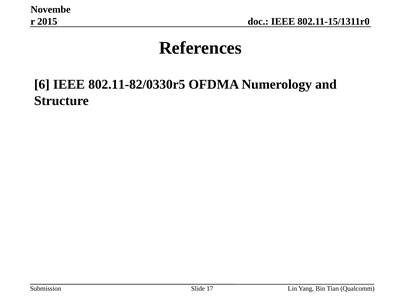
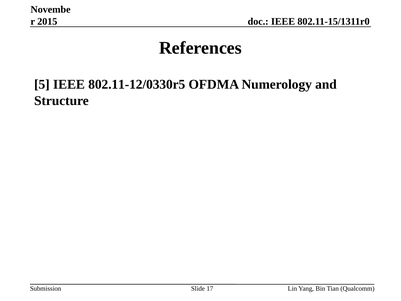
6: 6 -> 5 (42, 85)
802.11-82/0330r5: 802.11-82/0330r5 -> 802.11-12/0330r5 (137, 85)
